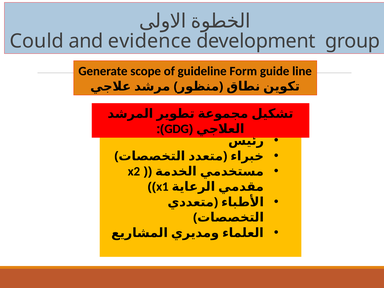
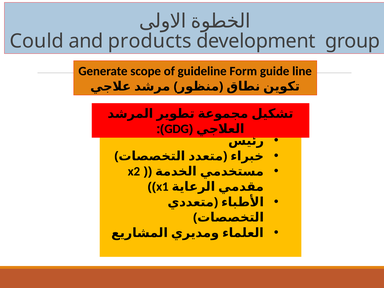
evidence: evidence -> products (150, 41)
